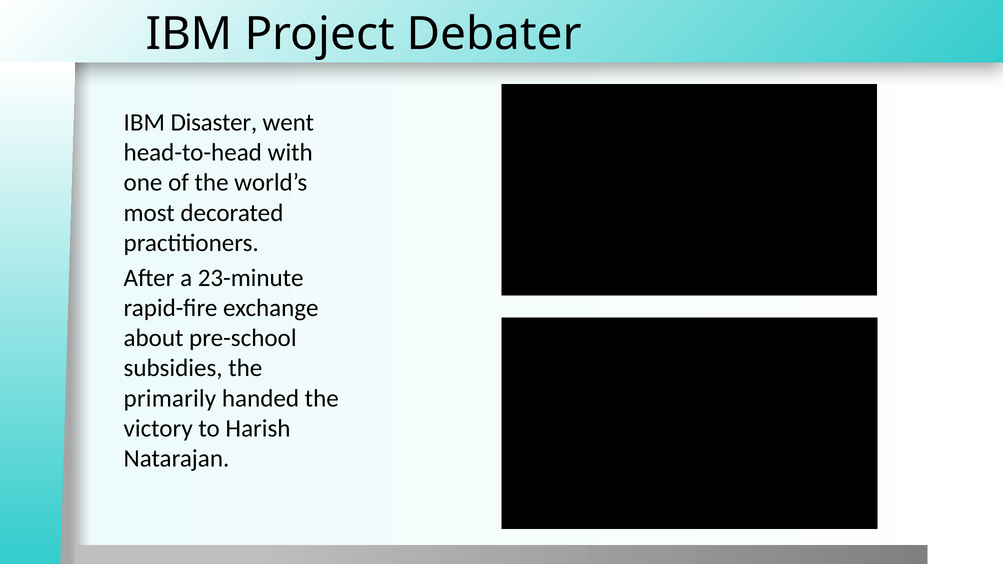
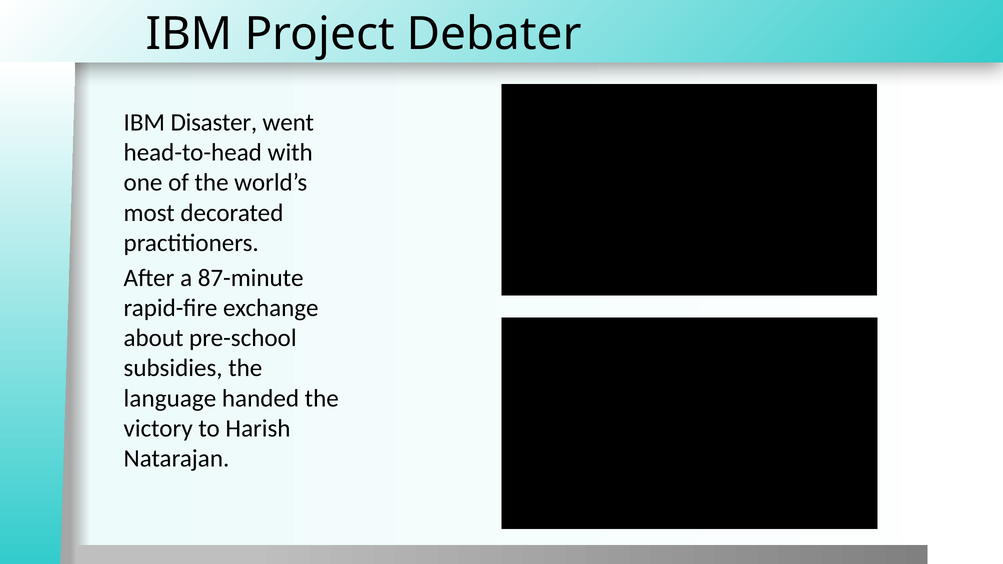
23-minute: 23-minute -> 87-minute (251, 278)
primarily: primarily -> language (170, 398)
